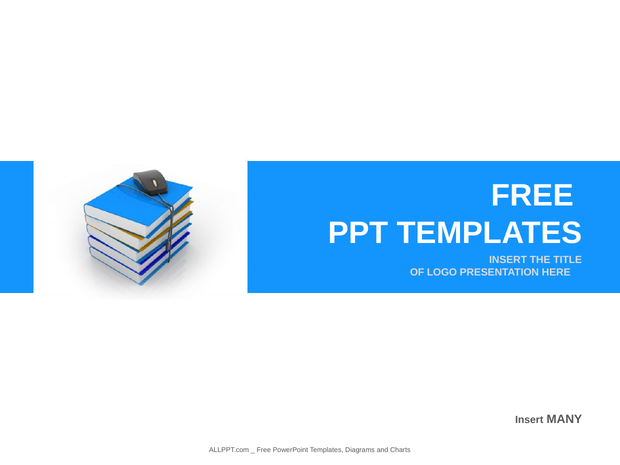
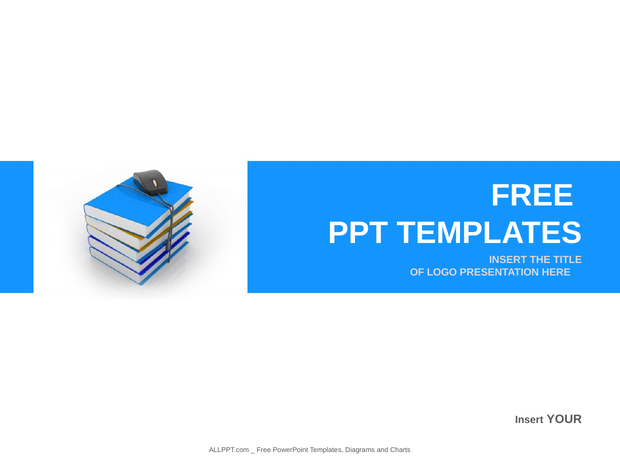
MANY: MANY -> YOUR (564, 419)
